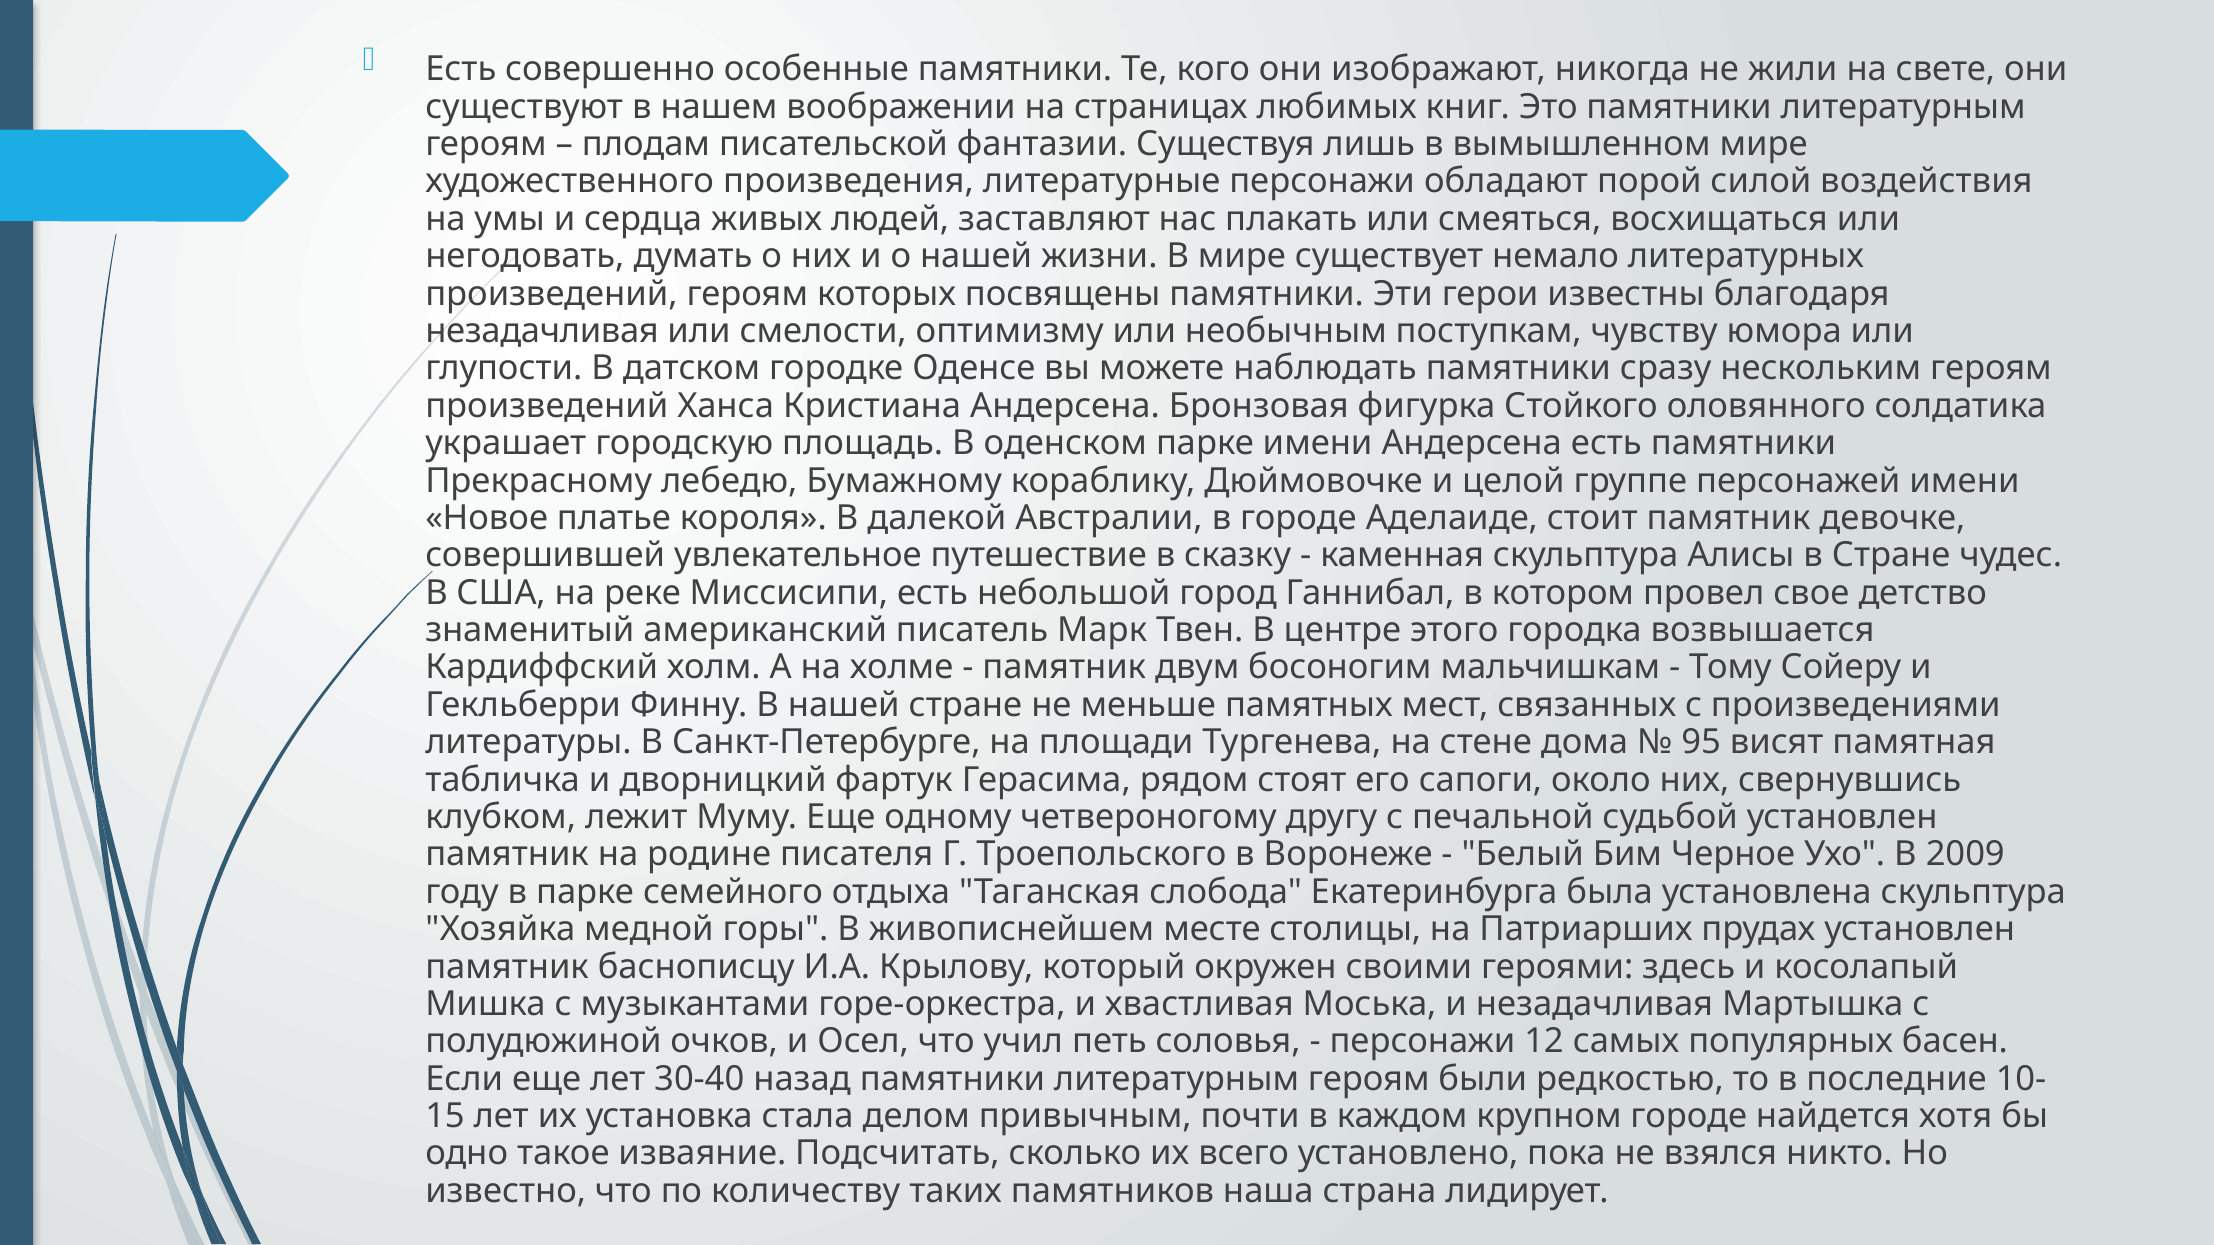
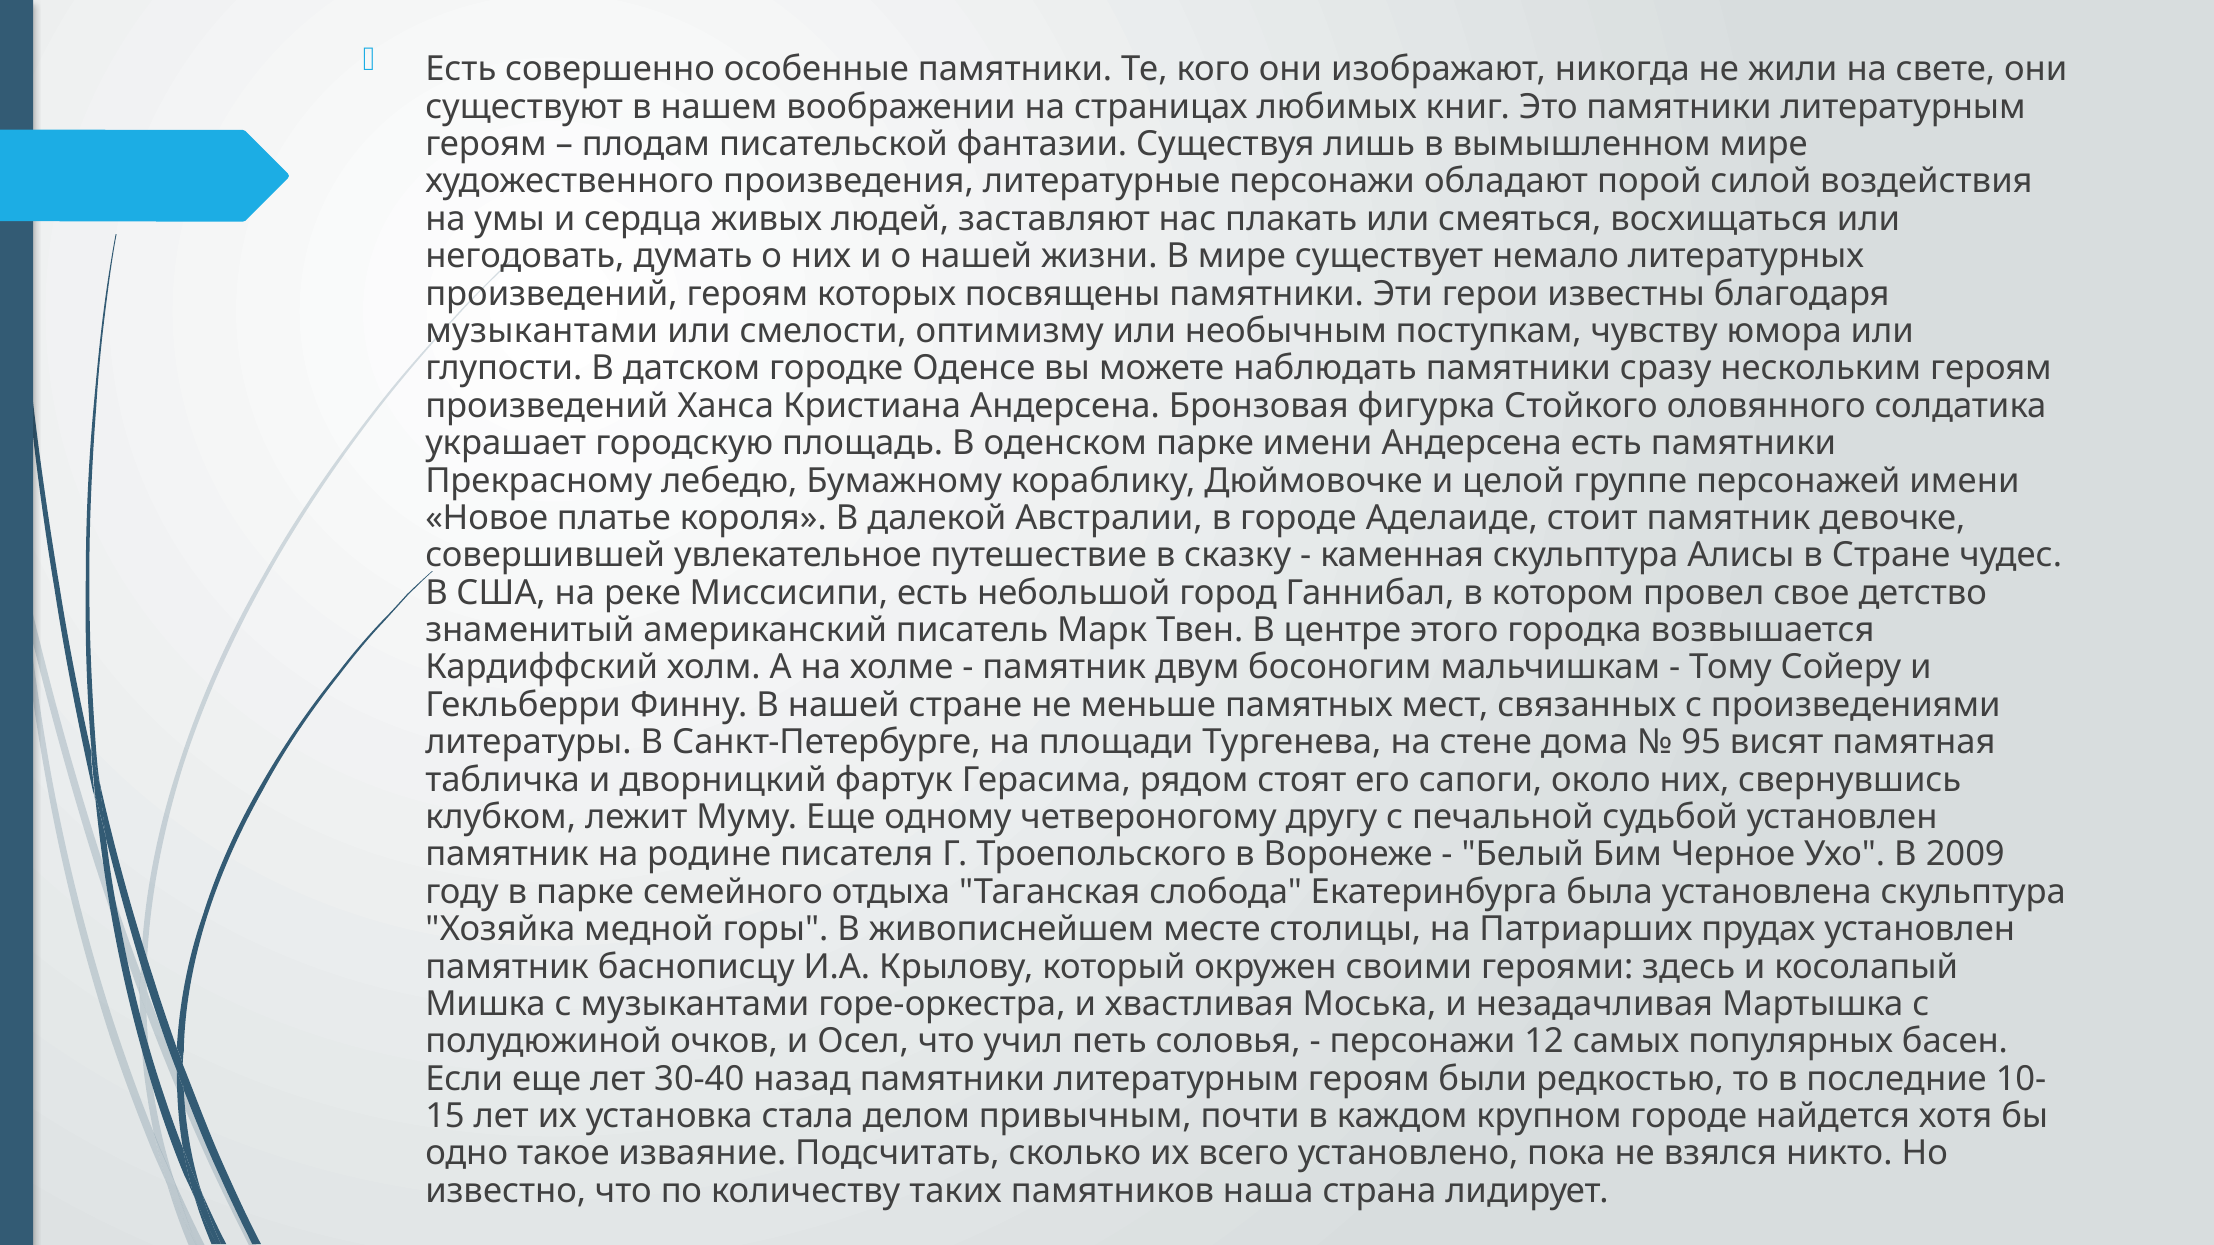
незадачливая: незадачливая -> музыкантами (542, 331)
